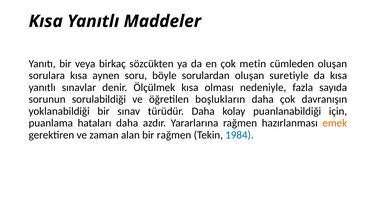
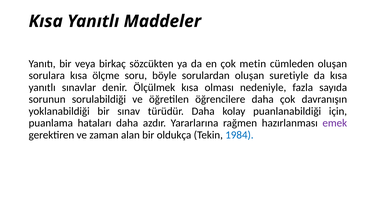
aynen: aynen -> ölçme (106, 75)
boşlukların: boşlukların -> öğrencilere (220, 99)
emek colour: orange -> purple (335, 123)
bir rağmen: rağmen -> oldukça (174, 135)
